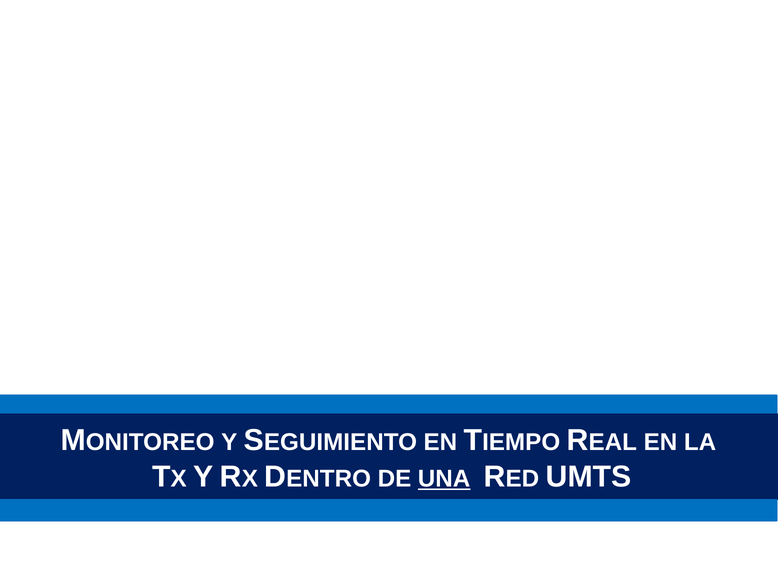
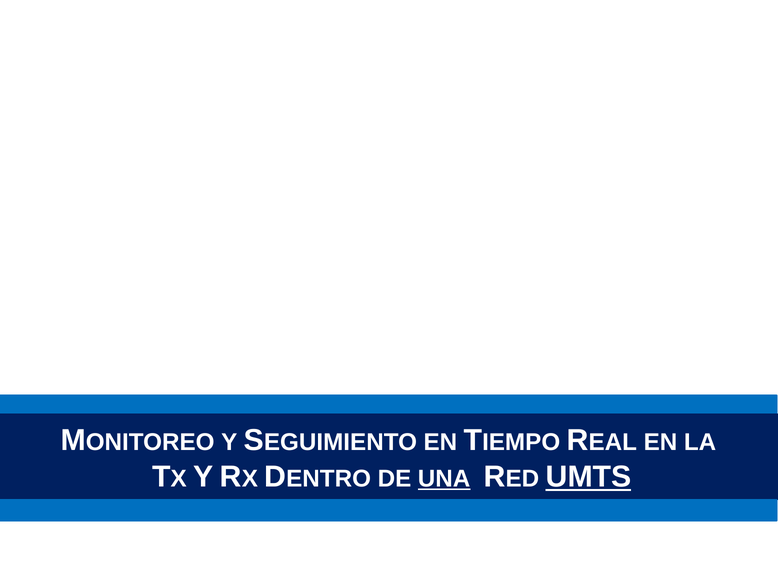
UMTS underline: none -> present (588, 476)
